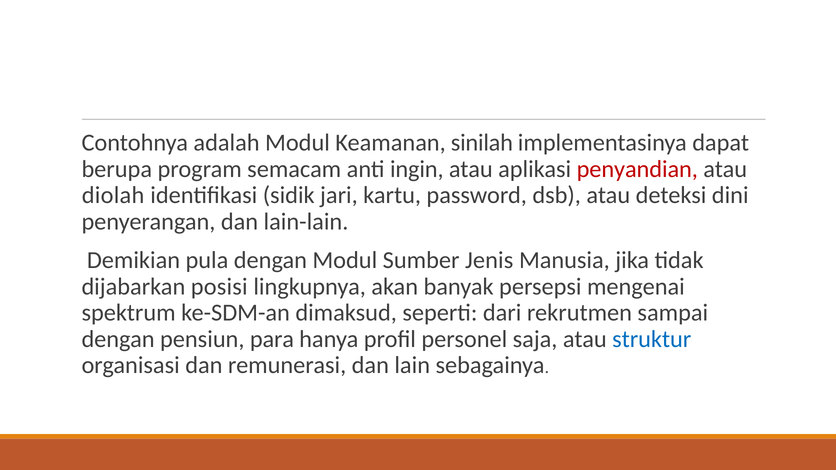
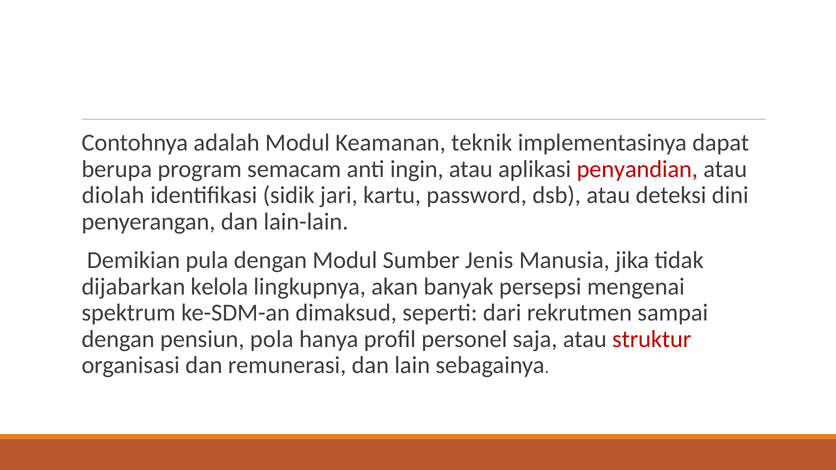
sinilah: sinilah -> teknik (482, 143)
posisi: posisi -> kelola (219, 287)
para: para -> pola (272, 339)
struktur colour: blue -> red (652, 339)
